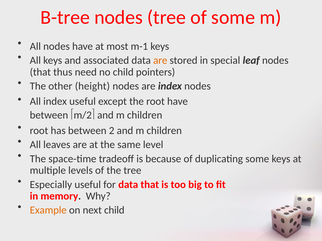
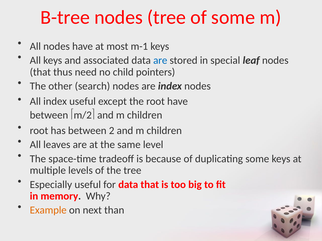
are colour: orange -> blue (160, 61)
height: height -> search (92, 86)
next child: child -> than (114, 211)
